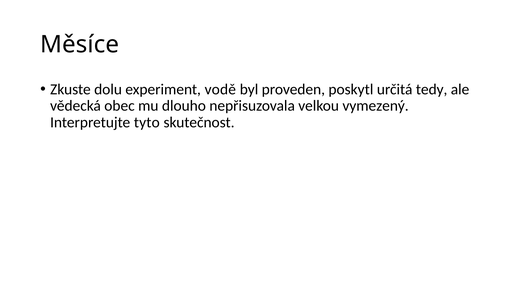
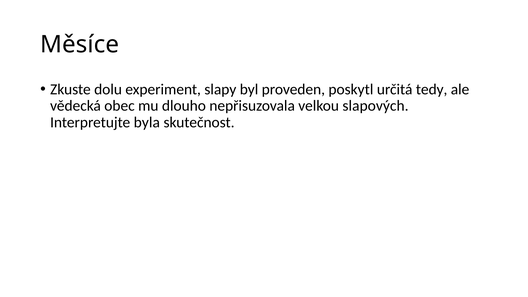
vodě: vodě -> slapy (220, 89)
vymezený: vymezený -> slapových (376, 106)
tyto: tyto -> byla (147, 123)
